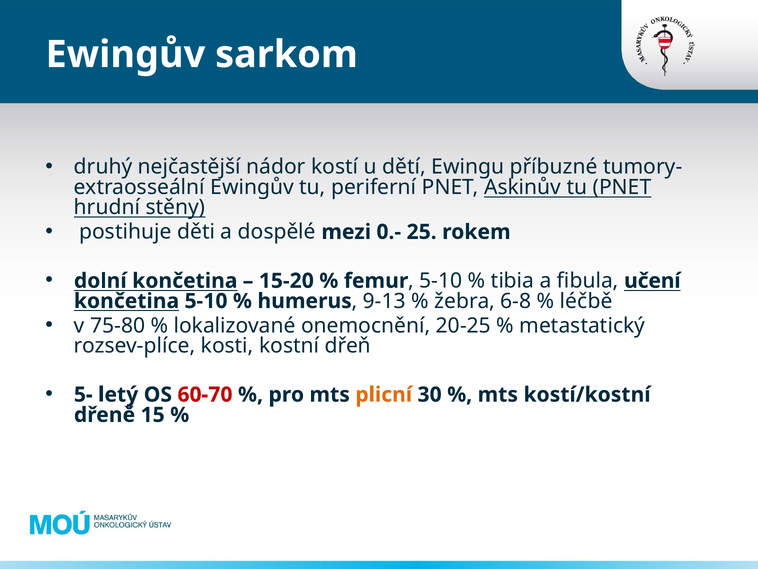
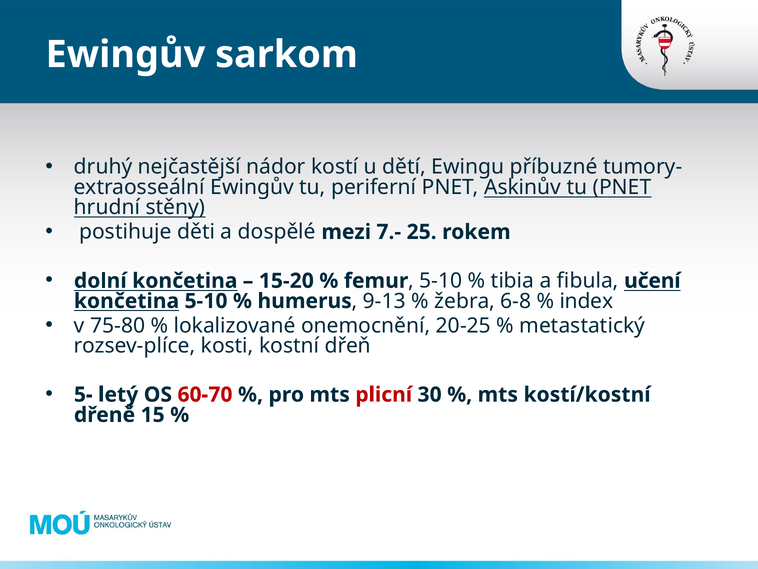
0.-: 0.- -> 7.- (389, 232)
léčbě: léčbě -> index (586, 301)
plicní colour: orange -> red (384, 394)
